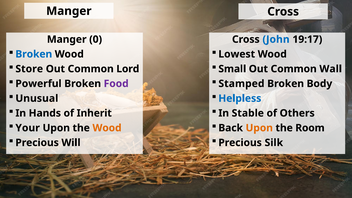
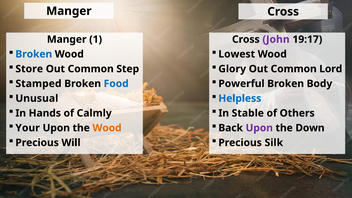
0: 0 -> 1 (96, 39)
John colour: blue -> purple (276, 39)
Lord: Lord -> Step (128, 69)
Small: Small -> Glory (232, 69)
Wall: Wall -> Lord (331, 69)
Powerful: Powerful -> Stamped (38, 84)
Food colour: purple -> blue (116, 84)
Stamped: Stamped -> Powerful (241, 84)
Inherit: Inherit -> Calmly (94, 113)
Upon colour: orange -> purple (259, 128)
Room: Room -> Down (310, 128)
